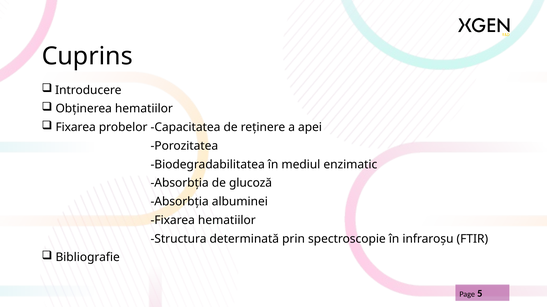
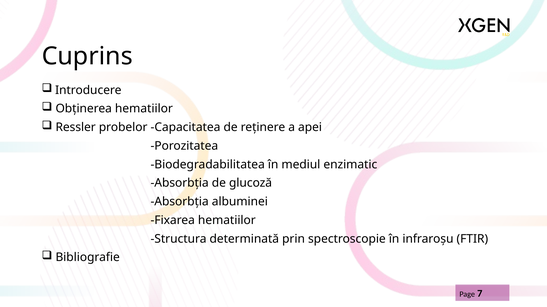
Fixarea: Fixarea -> Ressler (76, 128)
5: 5 -> 7 (480, 294)
